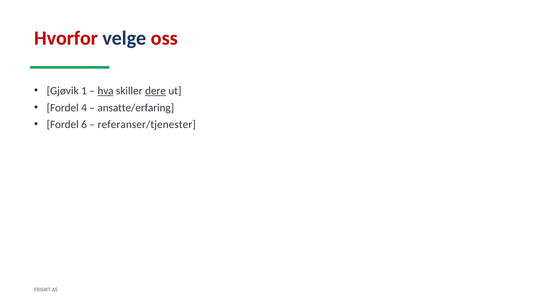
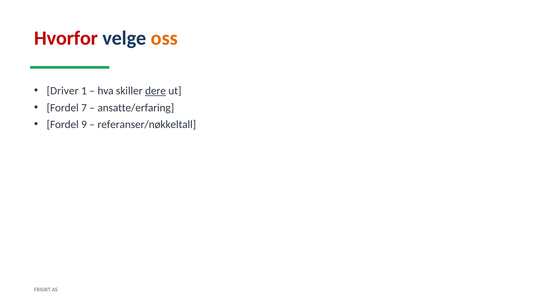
oss colour: red -> orange (164, 38)
Gjøvik: Gjøvik -> Driver (63, 91)
hva underline: present -> none (106, 91)
4: 4 -> 7 (84, 108)
6: 6 -> 9 (84, 124)
referanser/tjenester: referanser/tjenester -> referanser/nøkkeltall (147, 124)
